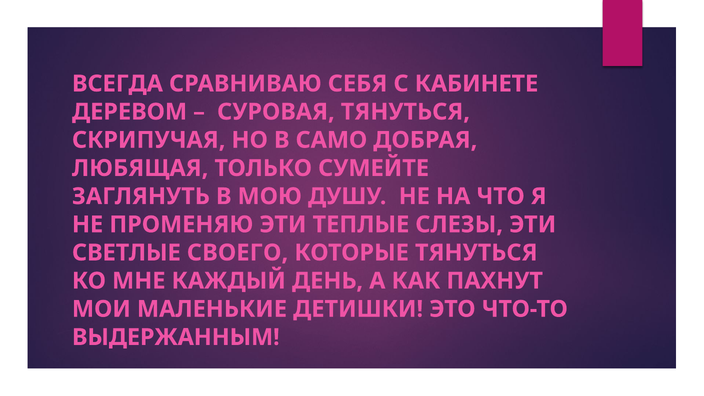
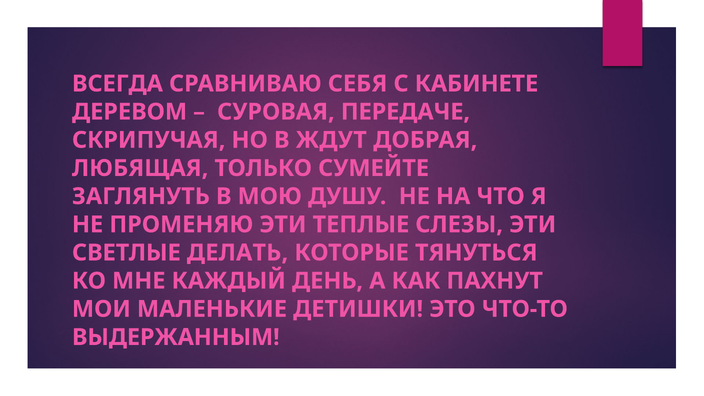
СУРОВАЯ ТЯНУТЬСЯ: ТЯНУТЬСЯ -> ПЕРЕДАЧЕ (405, 112)
САМО: САМО -> ЖДУТ (331, 140)
СВОЕГО: СВОЕГО -> ДЕЛАТЬ (238, 253)
